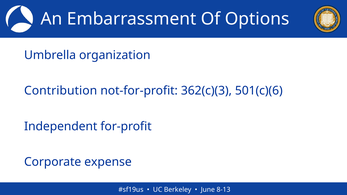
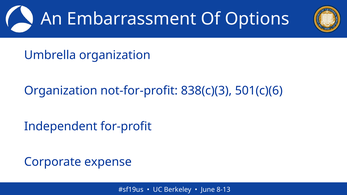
Contribution: Contribution -> Organization (61, 91)
362(c)(3: 362(c)(3 -> 838(c)(3 (206, 91)
